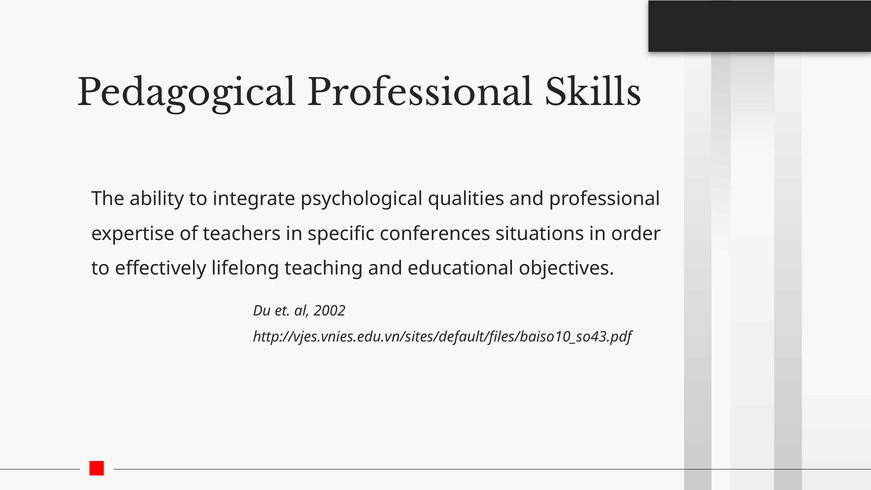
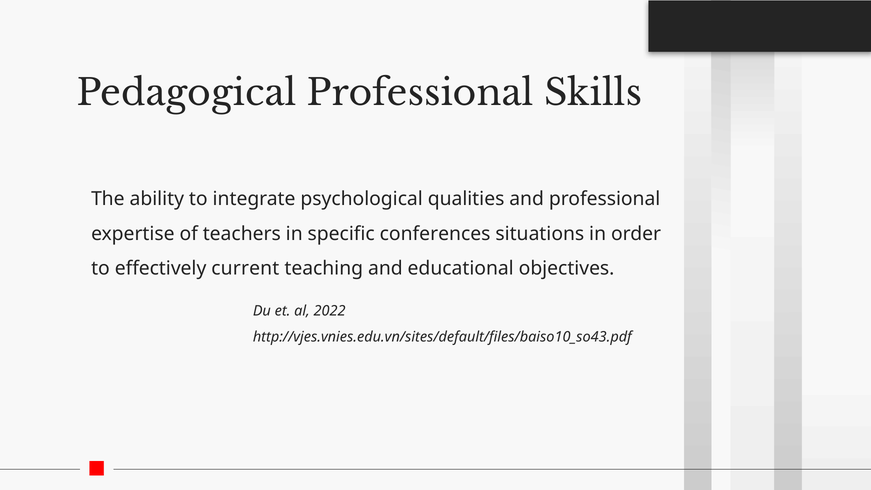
lifelong: lifelong -> current (245, 268)
2002: 2002 -> 2022 (330, 311)
